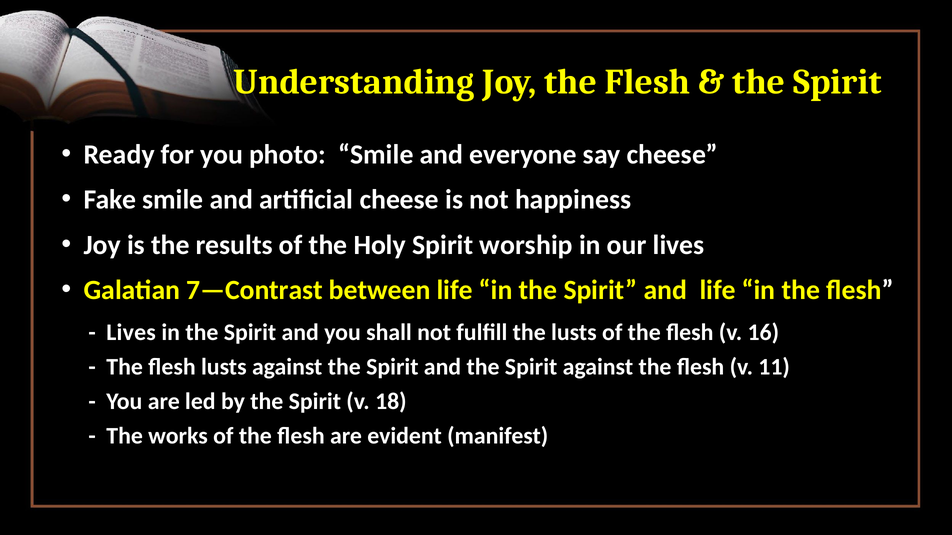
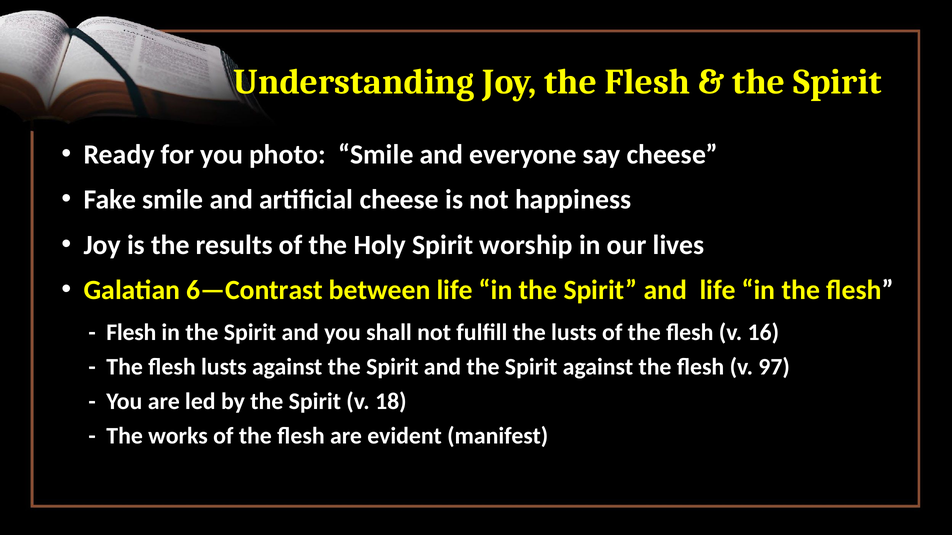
7—Contrast: 7—Contrast -> 6—Contrast (255, 290)
Lives: Lives -> Flesh (131, 333)
11: 11 -> 97 (774, 367)
